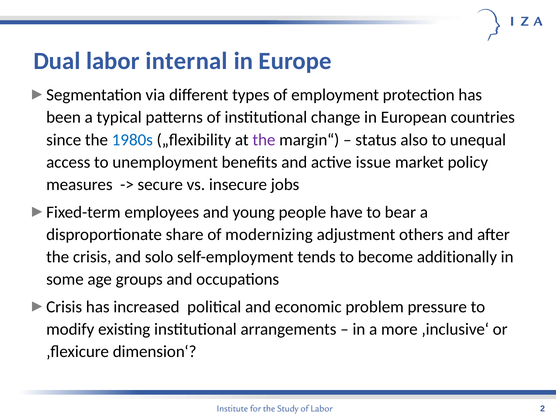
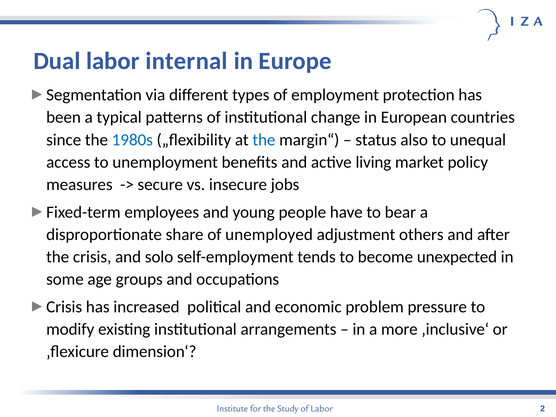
the colour: purple -> blue (264, 140)
issue: issue -> living (373, 162)
modernizing: modernizing -> unemployed (269, 235)
additionally: additionally -> unexpected (457, 257)
